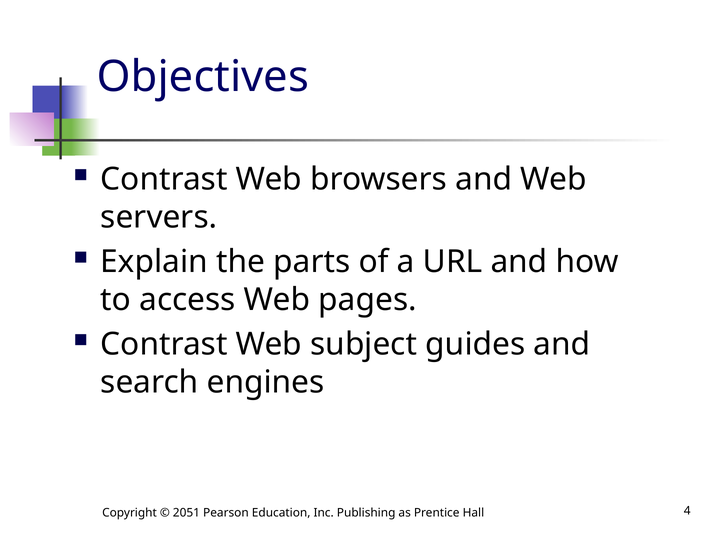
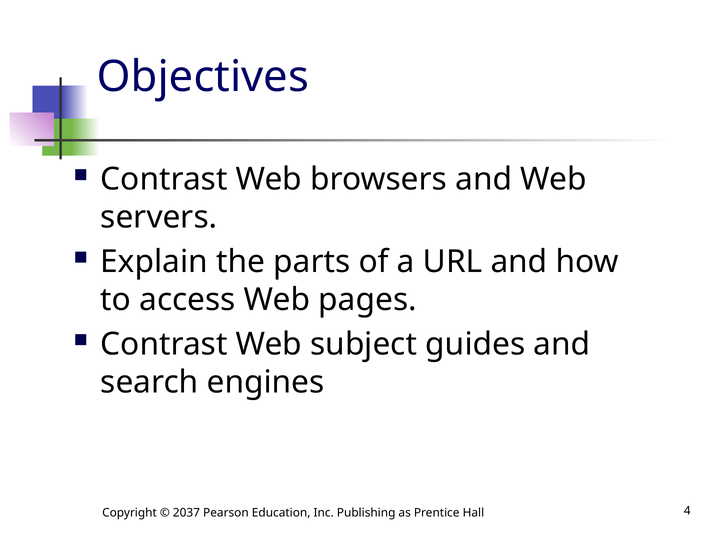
2051: 2051 -> 2037 (186, 513)
